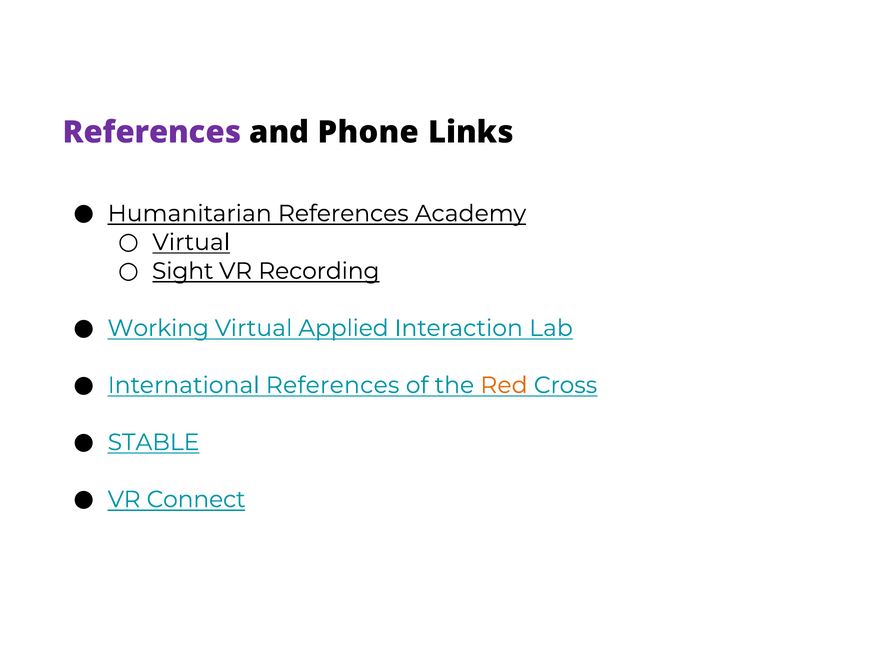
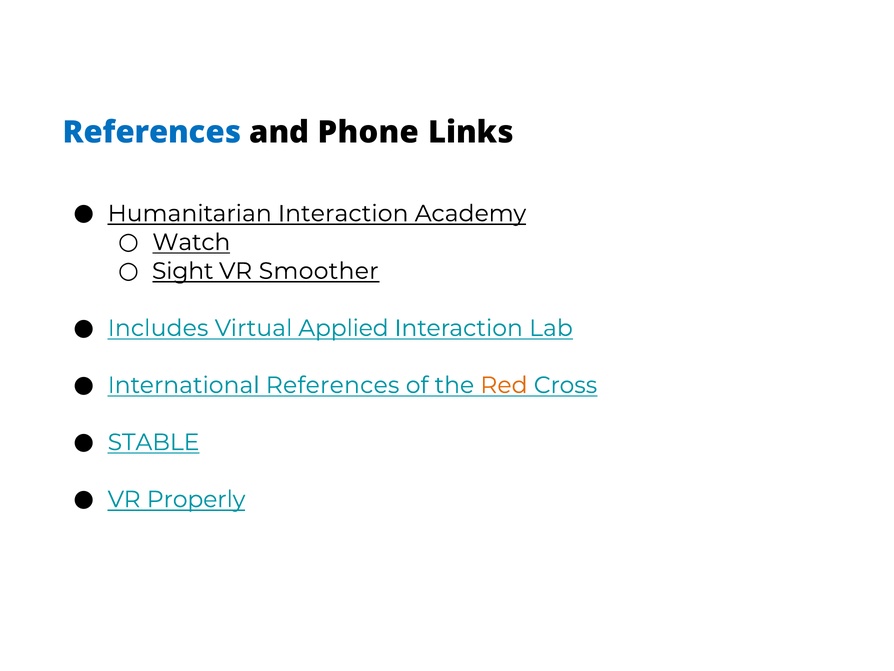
References colour: purple -> blue (152, 132)
Humanitarian References: References -> Interaction (343, 213)
Virtual: Virtual -> Watch (191, 242)
Recording: Recording -> Smoother (319, 271)
Working: Working -> Includes (158, 328)
Connect: Connect -> Properly (196, 499)
